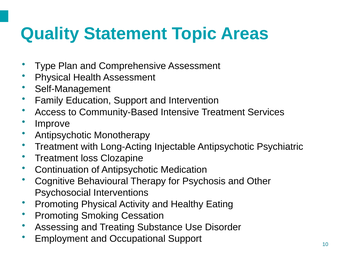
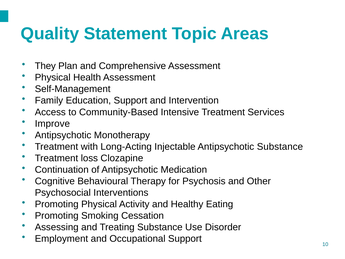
Type: Type -> They (45, 66)
Antipsychotic Psychiatric: Psychiatric -> Substance (280, 147)
